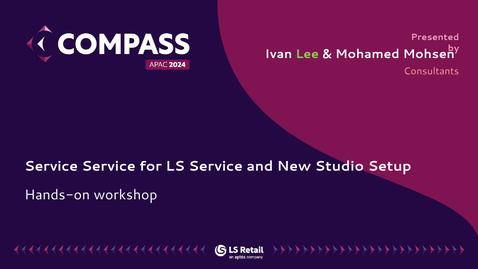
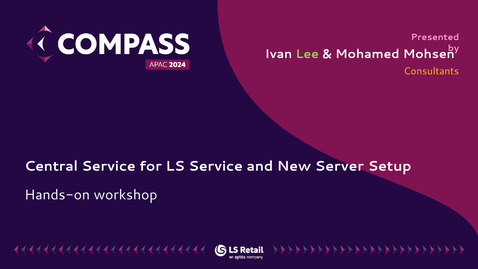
Consultants colour: pink -> yellow (431, 71)
Service: Service -> Central (51, 166)
Studio: Studio -> Server (339, 166)
